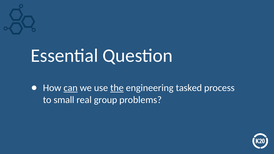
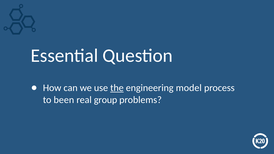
can underline: present -> none (71, 88)
tasked: tasked -> model (189, 88)
small: small -> been (64, 100)
